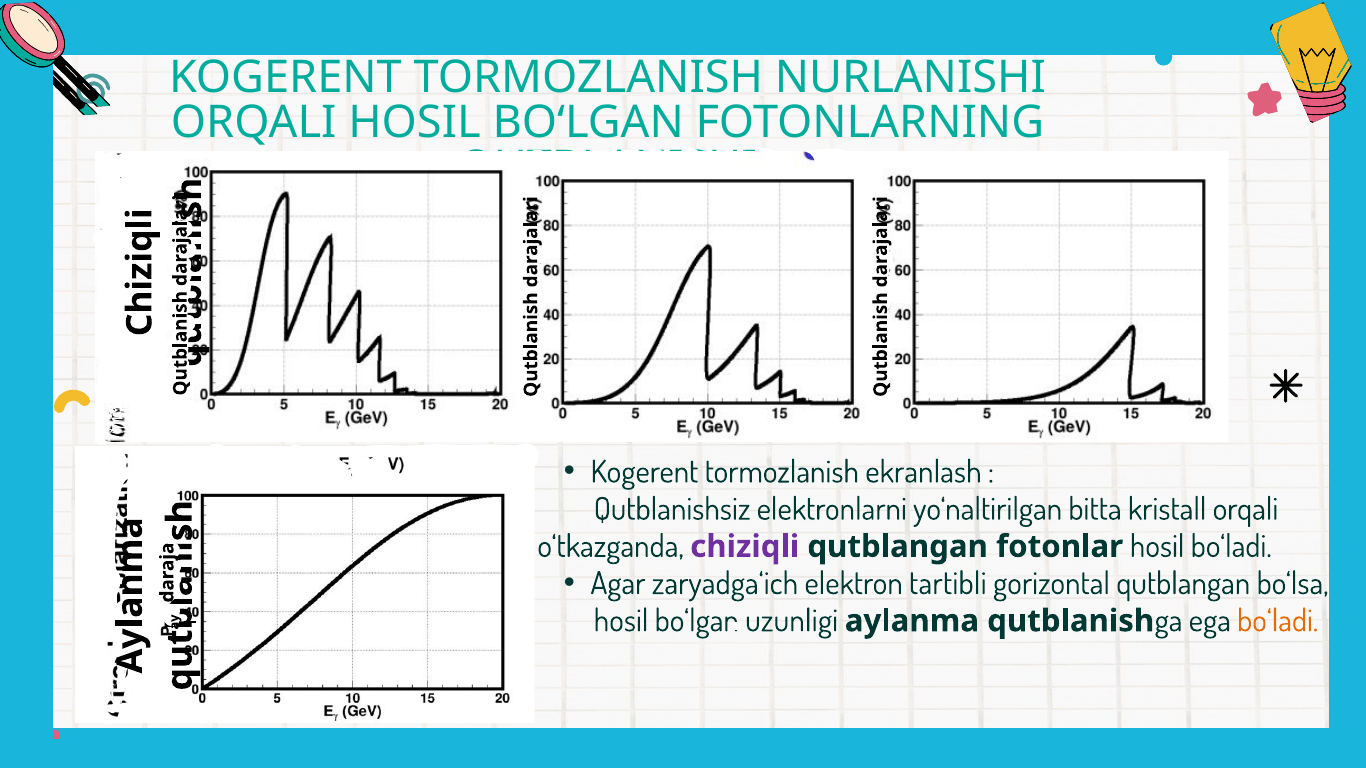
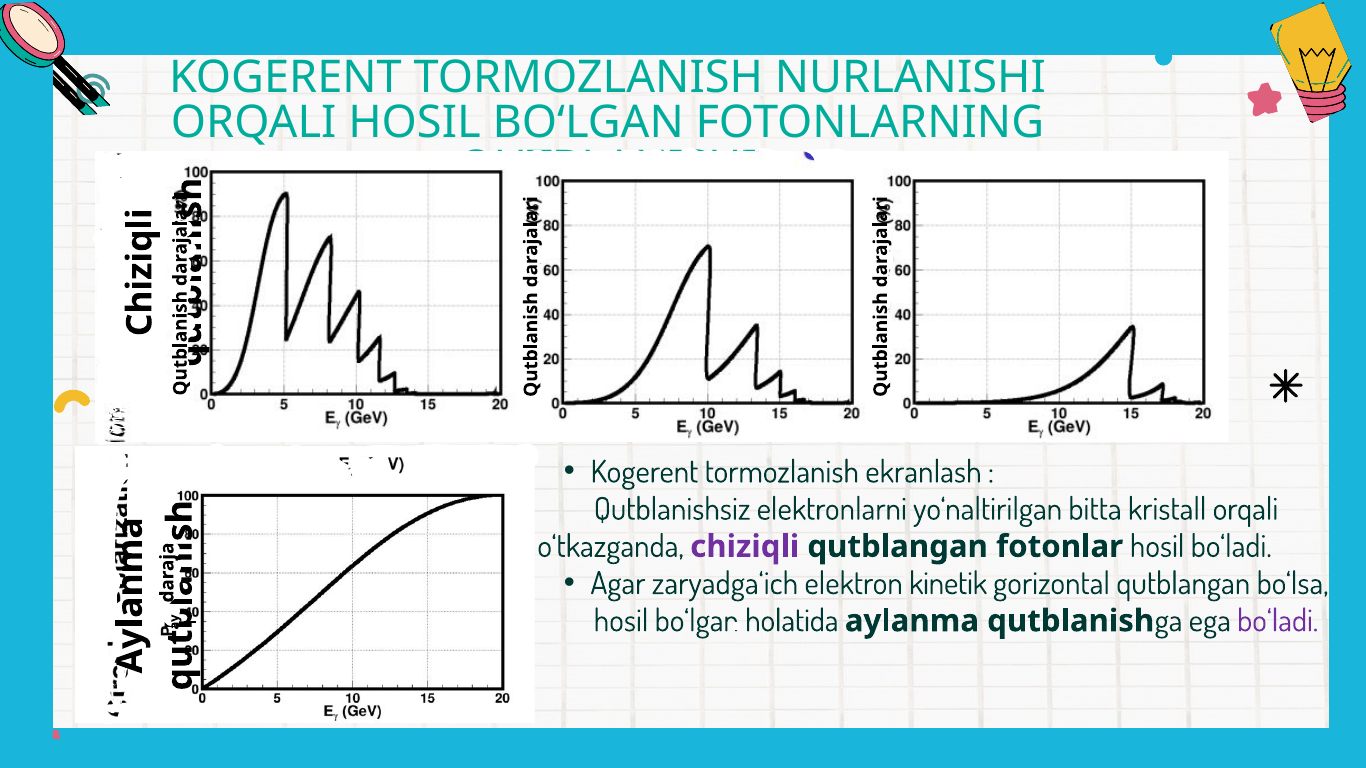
tartibli: tartibli -> kinetik (948, 584)
uzunligi: uzunligi -> holatida (792, 621)
bo‘ladi colour: orange -> purple (1278, 621)
